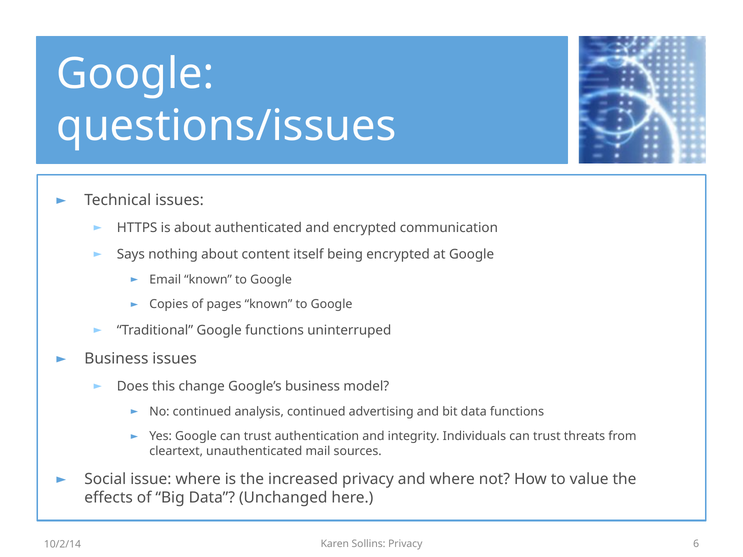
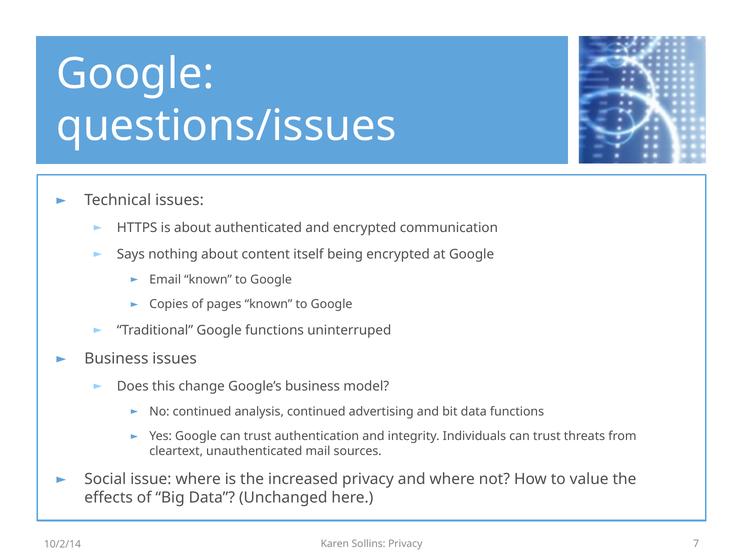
6: 6 -> 7 (696, 544)
